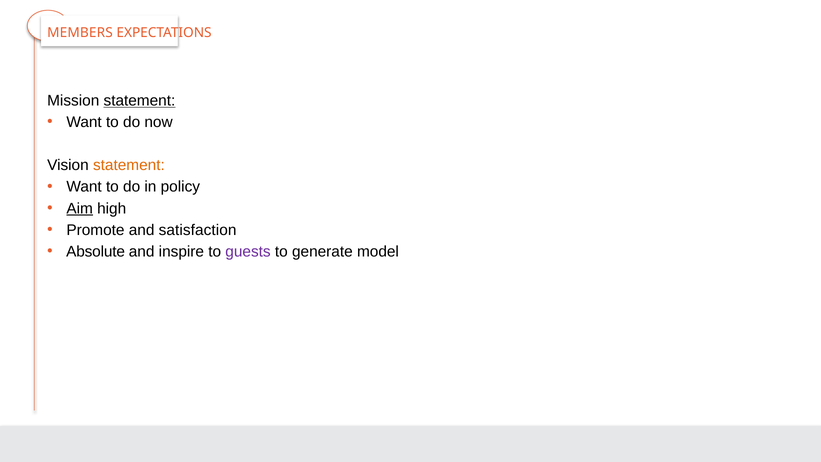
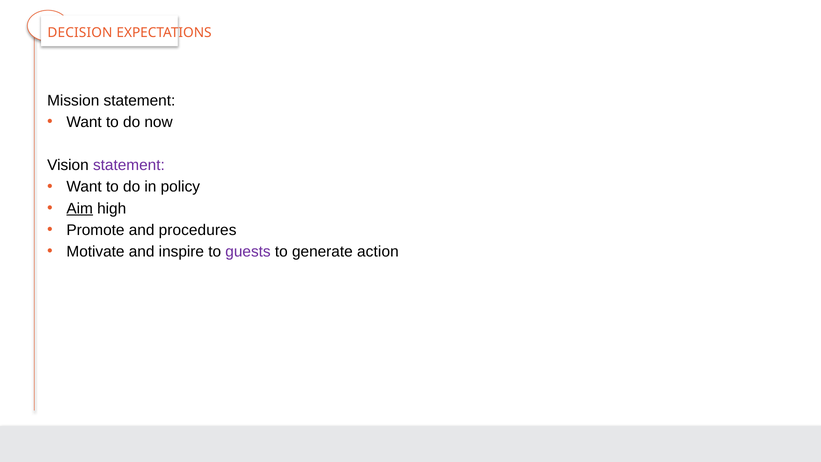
MEMBERS: MEMBERS -> DECISION (80, 33)
statement underline: present -> none (139, 101)
statement colour: orange -> purple (129, 165)
satisfaction: satisfaction -> procedures (198, 230)
Absolute: Absolute -> Motivate (95, 251)
model: model -> action (378, 251)
